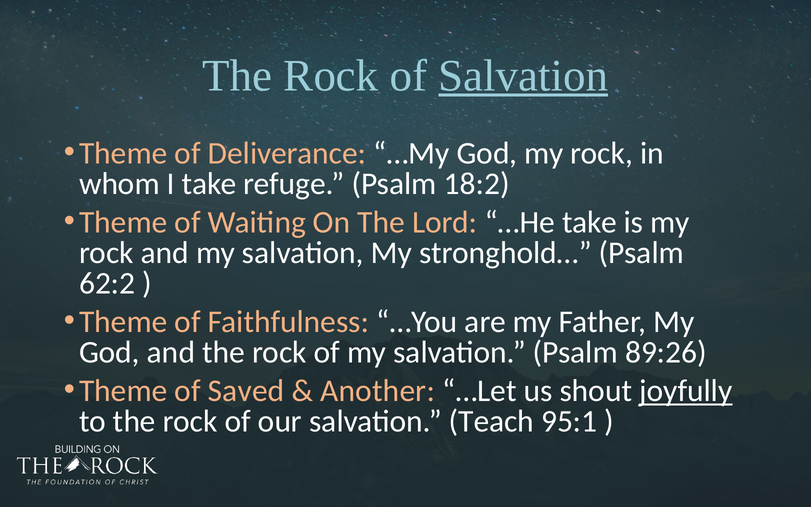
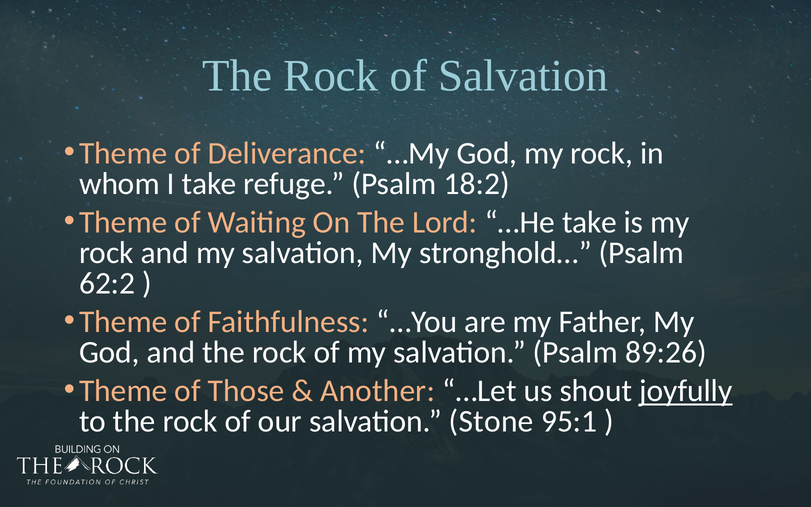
Salvation underline: present -> none (523, 76)
Saved: Saved -> Those (246, 391)
Teach: Teach -> Stone (491, 421)
